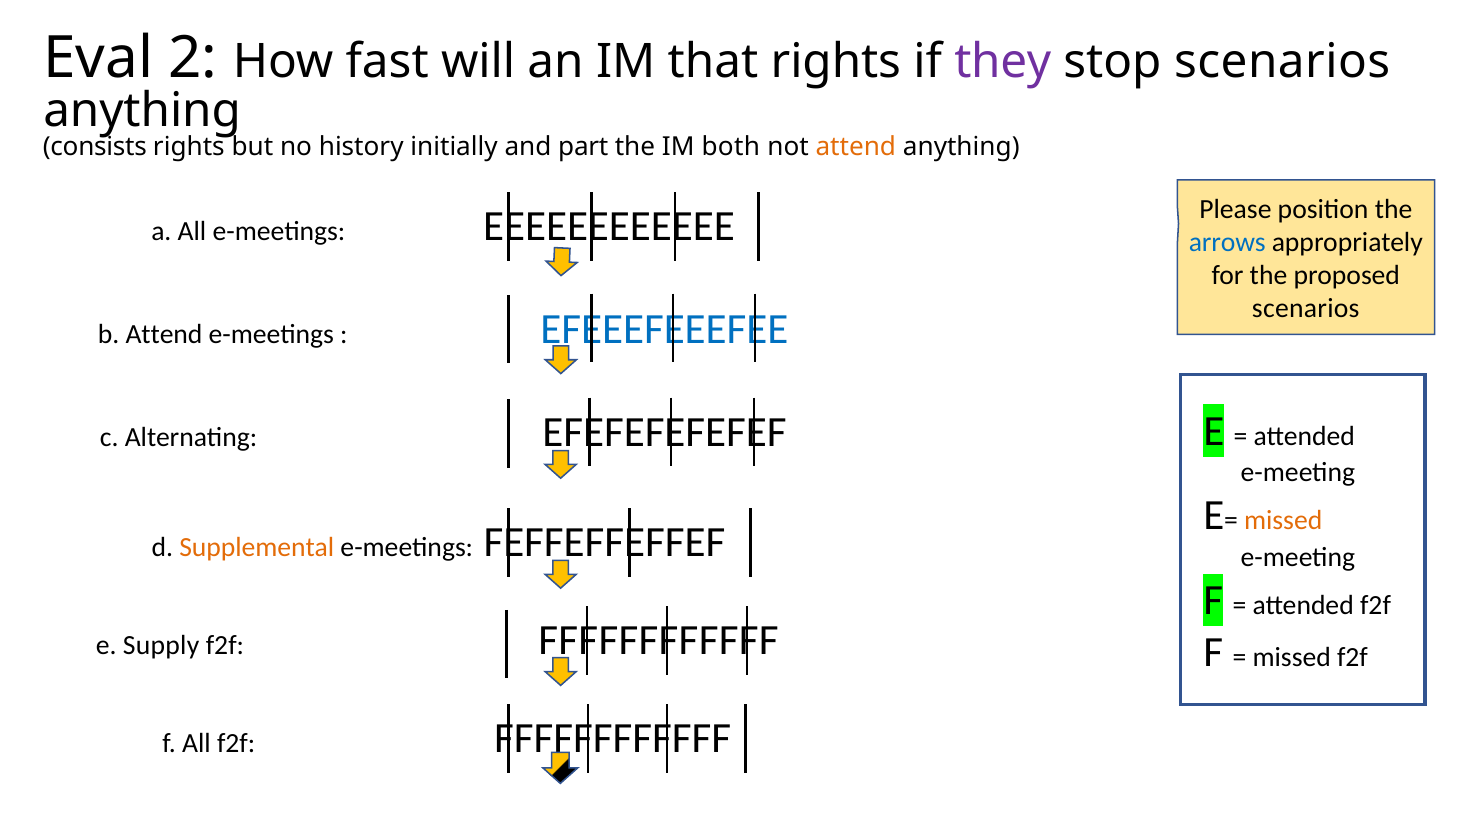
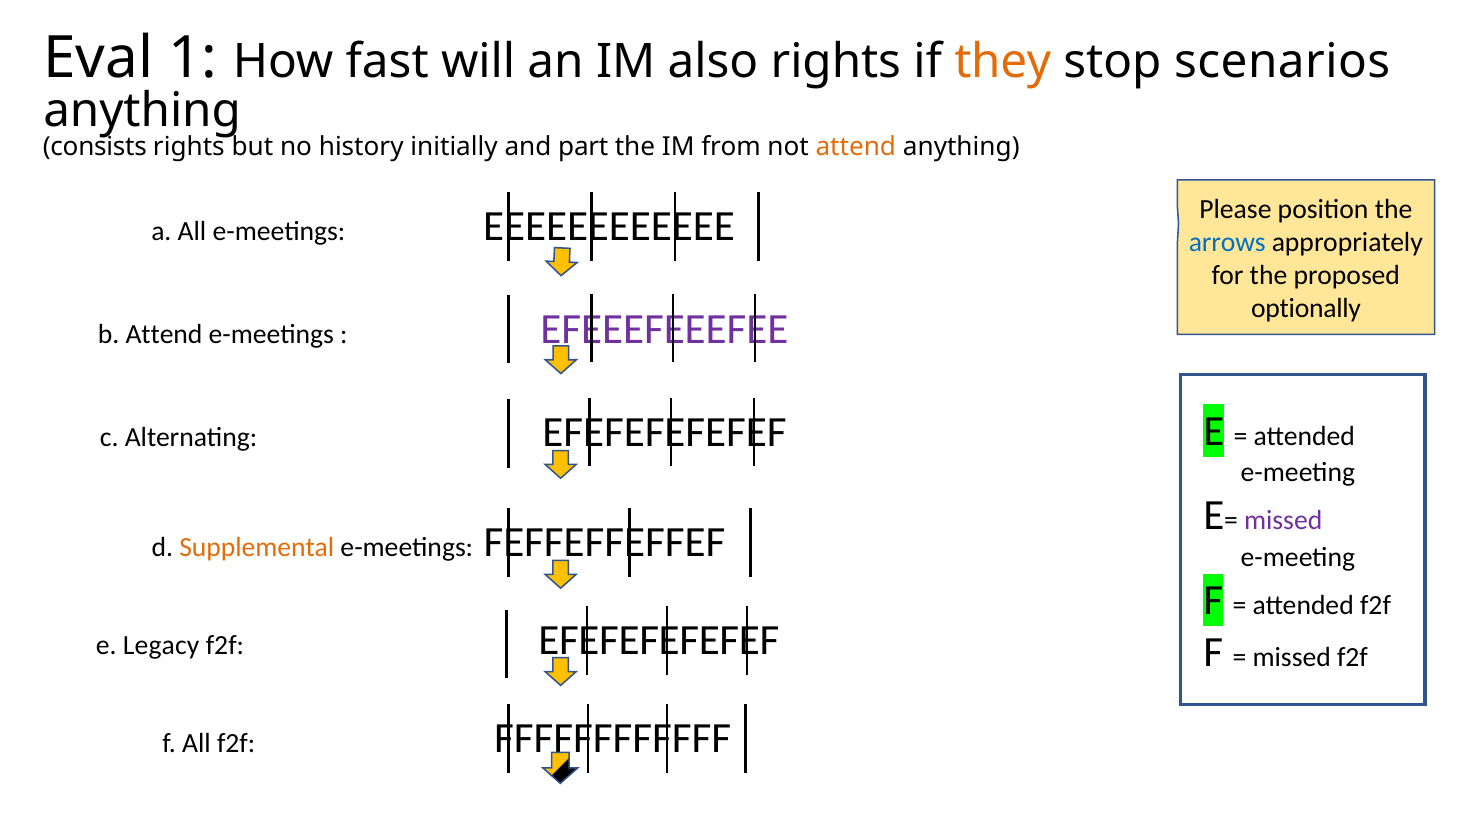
2: 2 -> 1 (193, 59)
that: that -> also (713, 62)
they colour: purple -> orange (1003, 62)
both: both -> from (731, 147)
scenarios: scenarios -> optionally (1306, 309)
EFEEEFEEEFEE colour: blue -> purple (664, 329)
missed colour: orange -> purple (1283, 521)
Supply: Supply -> Legacy (161, 646)
FFFFFFFFFFFF: FFFFFFFFFFFF -> EFEFEFEFEFEF (659, 641)
